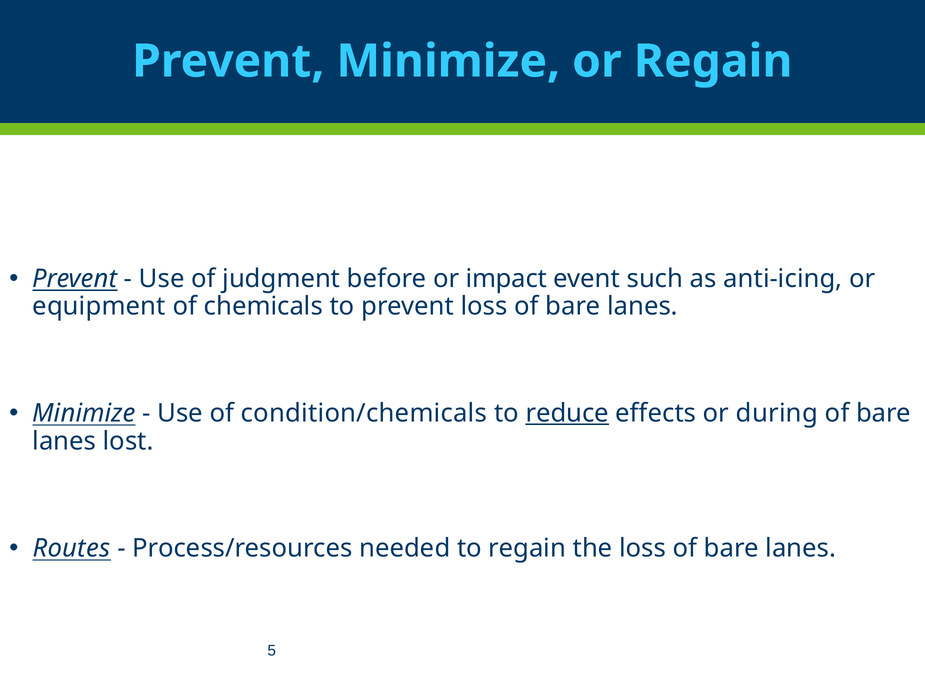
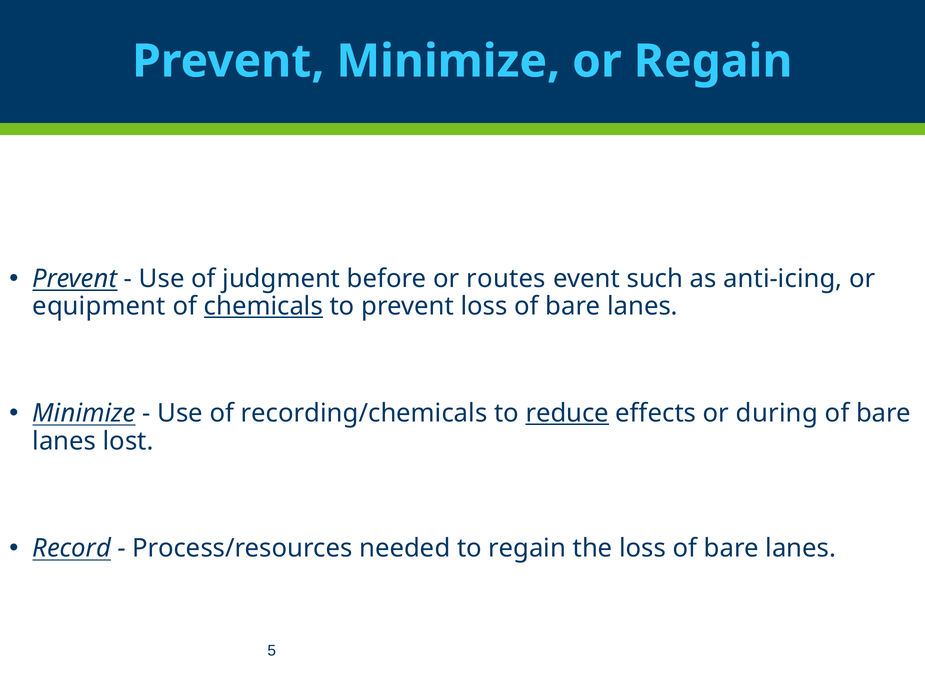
impact: impact -> routes (506, 278)
chemicals underline: none -> present (263, 306)
condition/chemicals: condition/chemicals -> recording/chemicals (364, 413)
Routes: Routes -> Record (72, 548)
